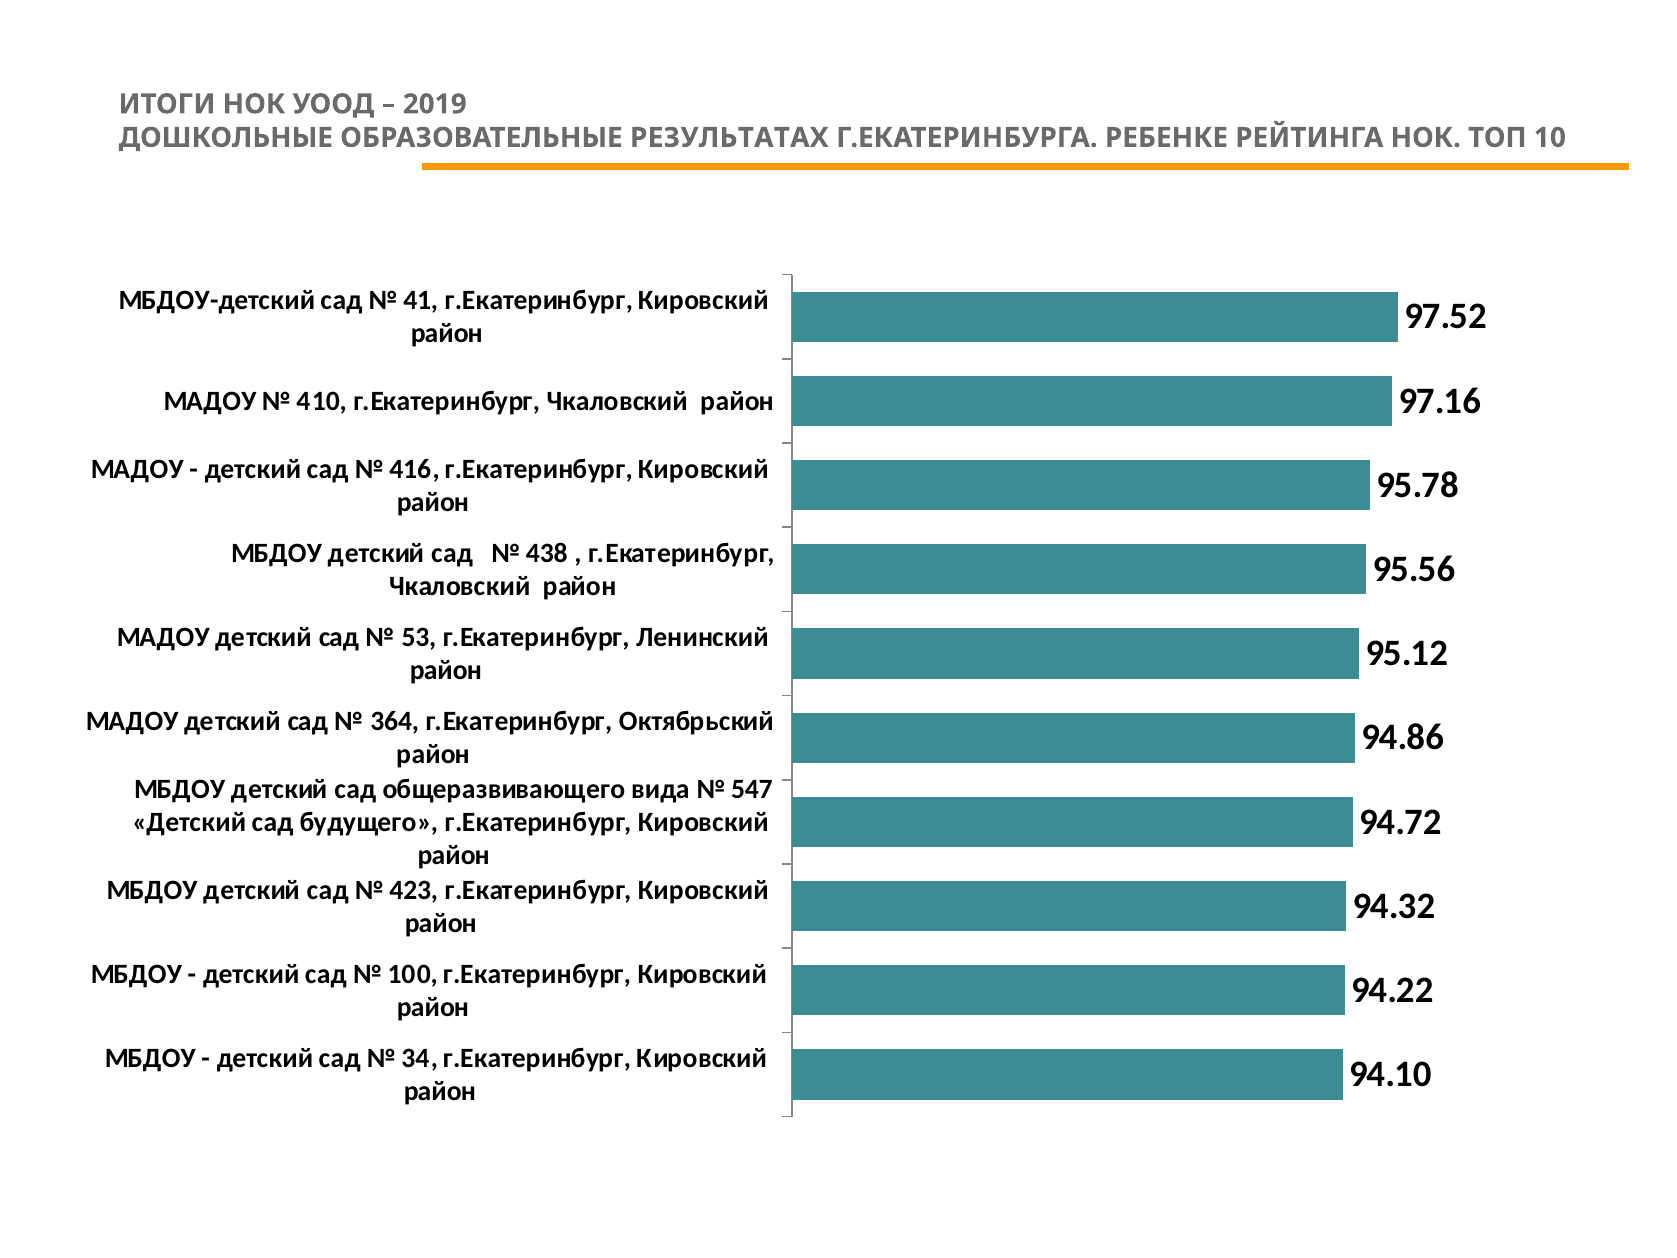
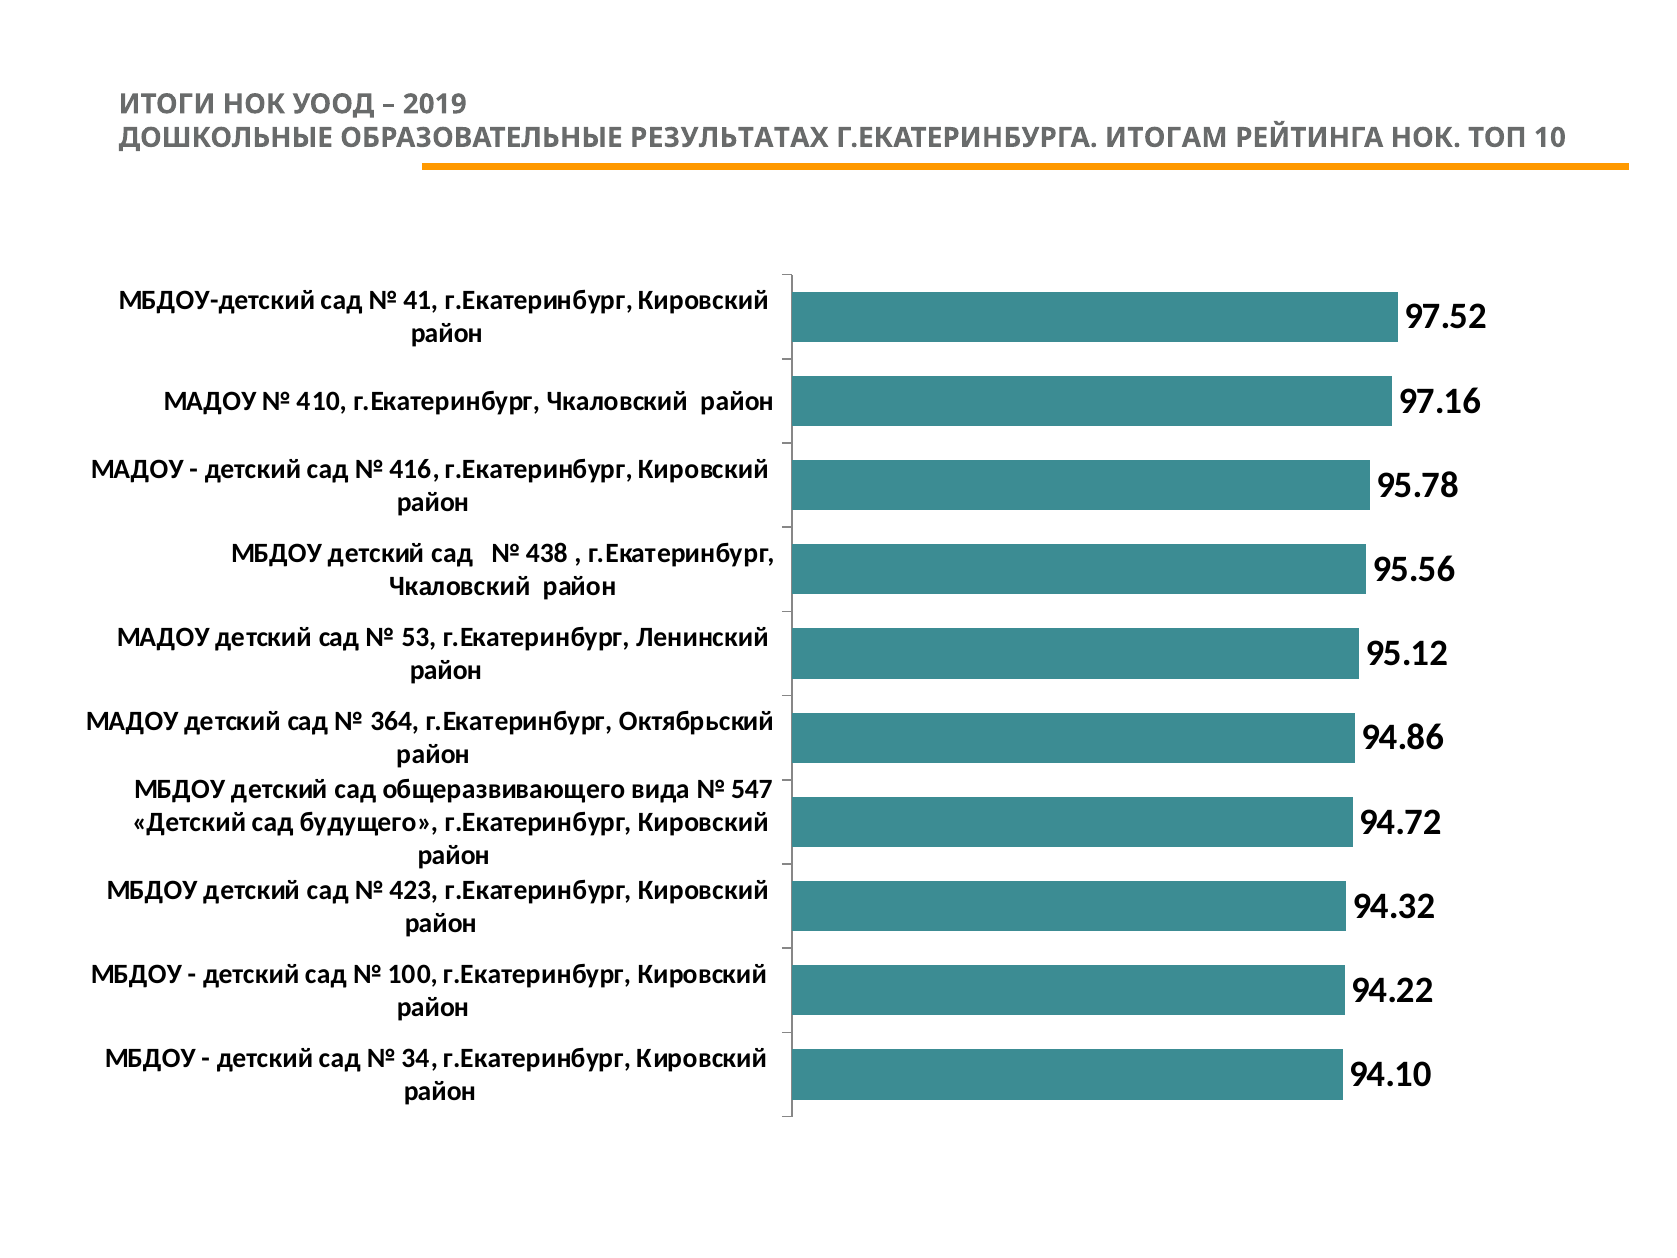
РЕБЕНКЕ: РЕБЕНКЕ -> ИТОГАМ (1166, 138)
